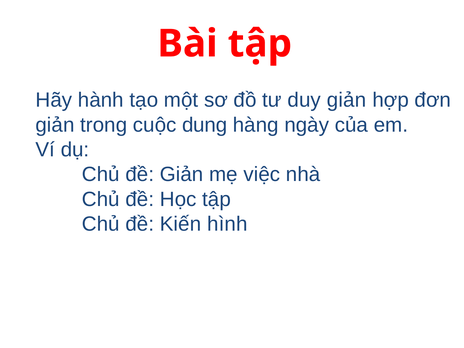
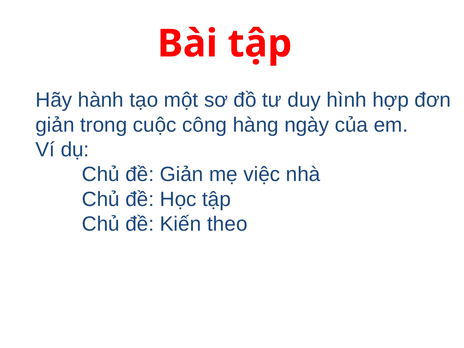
duy giản: giản -> hình (347, 100)
dung: dung -> công (205, 125)
hình: hình -> theo (227, 224)
